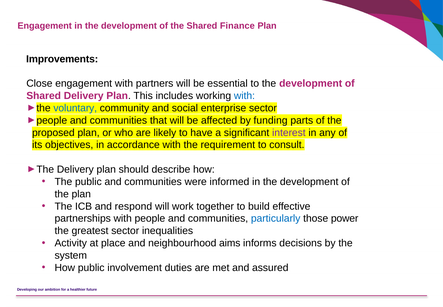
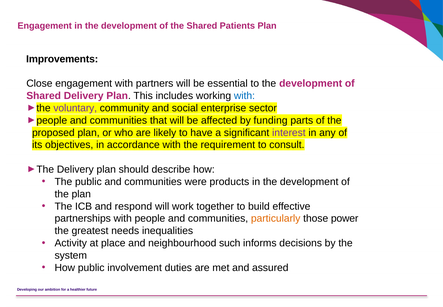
Finance: Finance -> Patients (237, 26)
voluntary colour: blue -> purple (75, 108)
informed: informed -> products (229, 182)
particularly colour: blue -> orange (276, 218)
greatest sector: sector -> needs (125, 231)
aims: aims -> such (230, 243)
